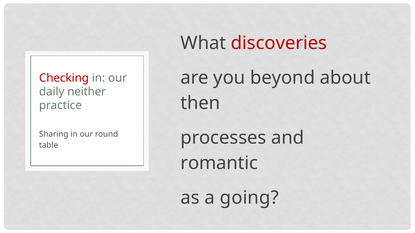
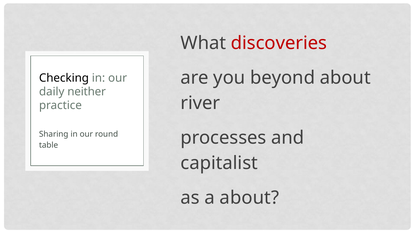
Checking colour: red -> black (64, 78)
then: then -> river (200, 103)
romantic: romantic -> capitalist (219, 163)
a going: going -> about (249, 198)
